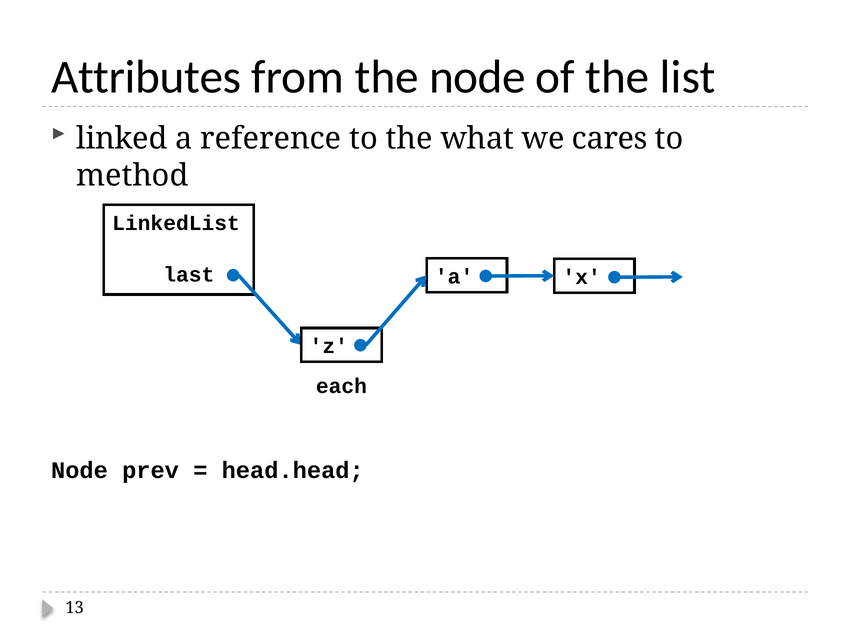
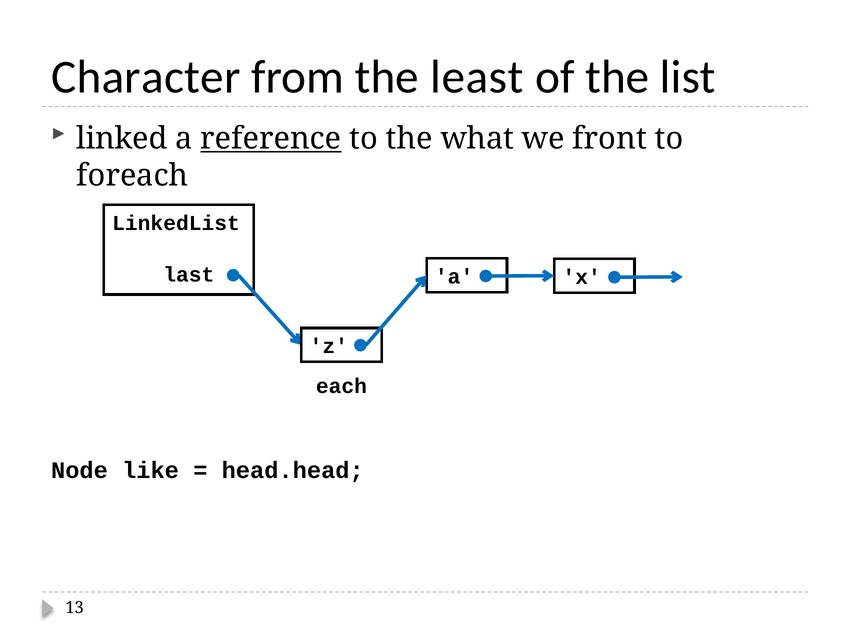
Attributes: Attributes -> Character (146, 77)
the node: node -> least (477, 77)
reference underline: none -> present (271, 138)
cares: cares -> front (610, 138)
method: method -> foreach (132, 175)
prev: prev -> like (151, 470)
